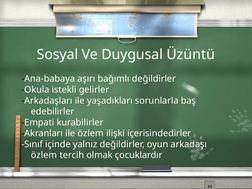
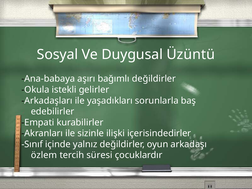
ile özlem: özlem -> sizinle (91, 133)
olmak: olmak -> süresi (99, 155)
